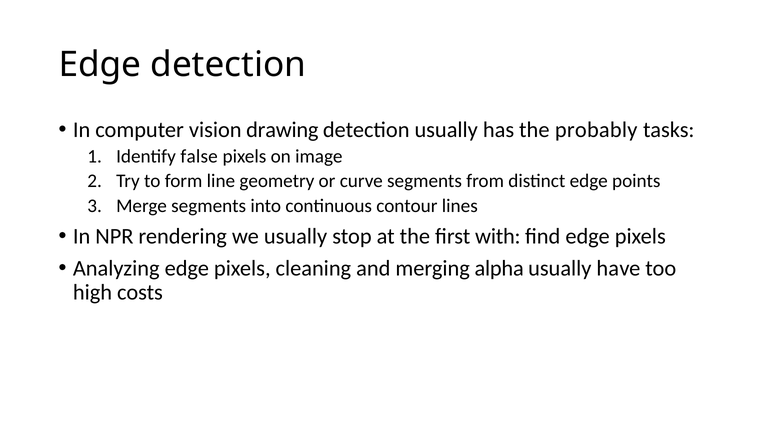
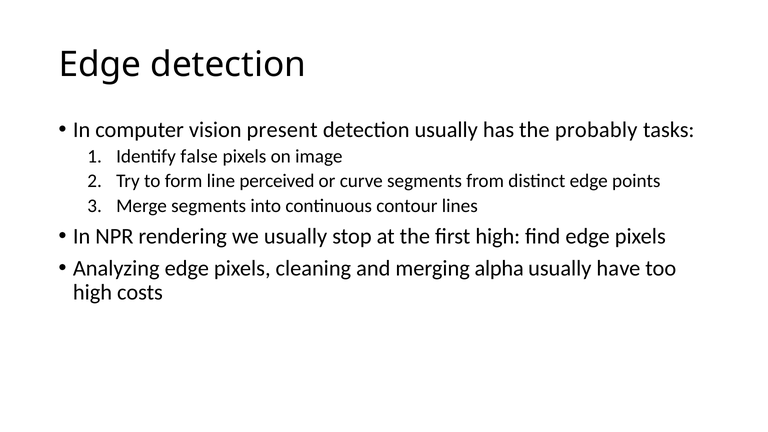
drawing: drawing -> present (282, 130)
geometry: geometry -> perceived (277, 181)
first with: with -> high (498, 236)
